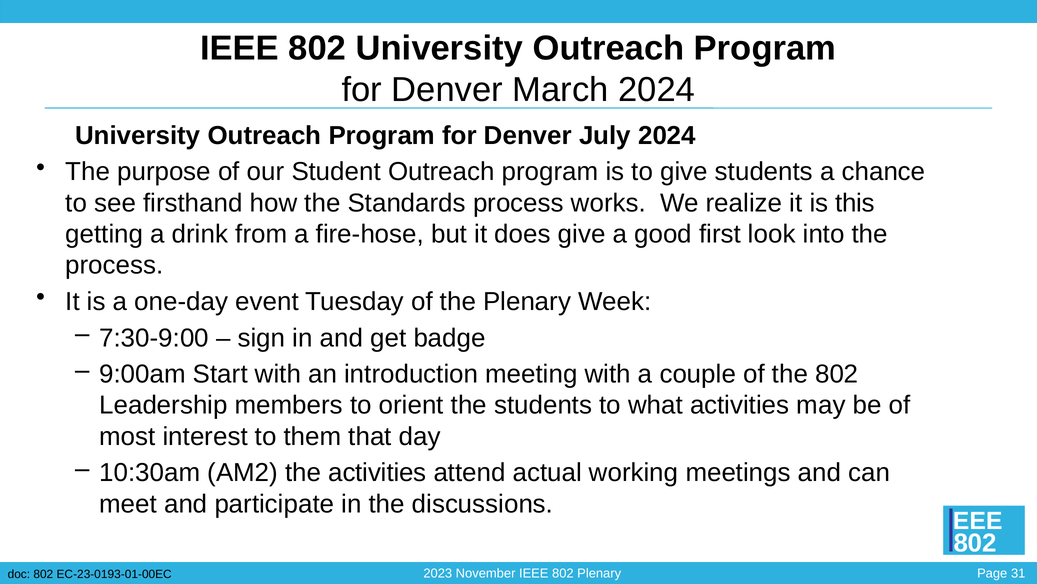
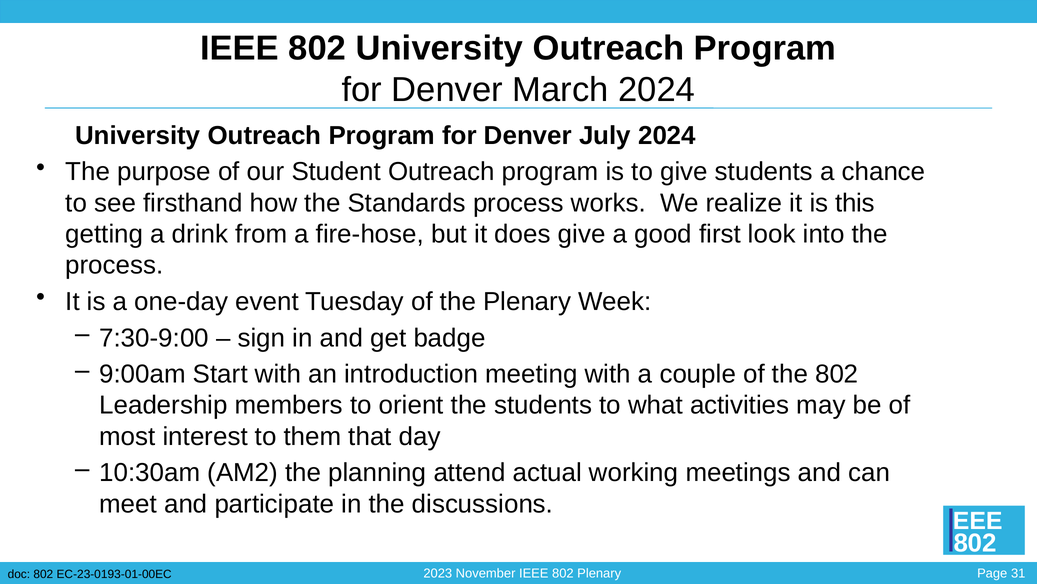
the activities: activities -> planning (377, 472)
